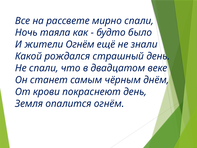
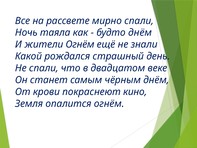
будто было: было -> днём (140, 33)
покраснеют день: день -> кино (135, 92)
